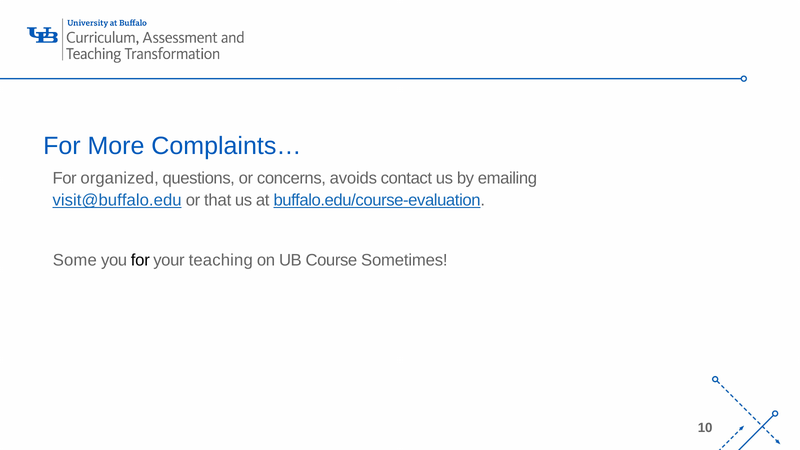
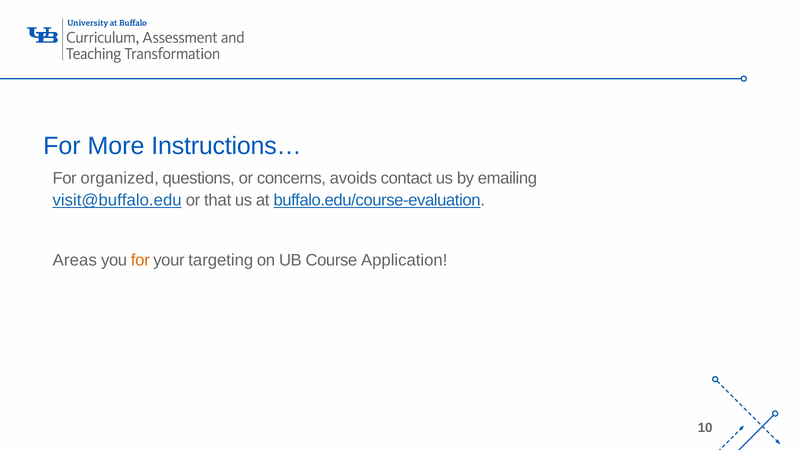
Complaints…: Complaints… -> Instructions… (226, 146)
Some: Some -> Areas (75, 260)
for colour: black -> orange (140, 260)
teaching: teaching -> targeting (221, 260)
Sometimes: Sometimes -> Application (404, 260)
